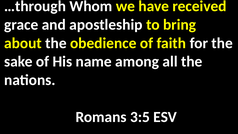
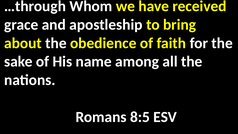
3:5: 3:5 -> 8:5 (140, 117)
